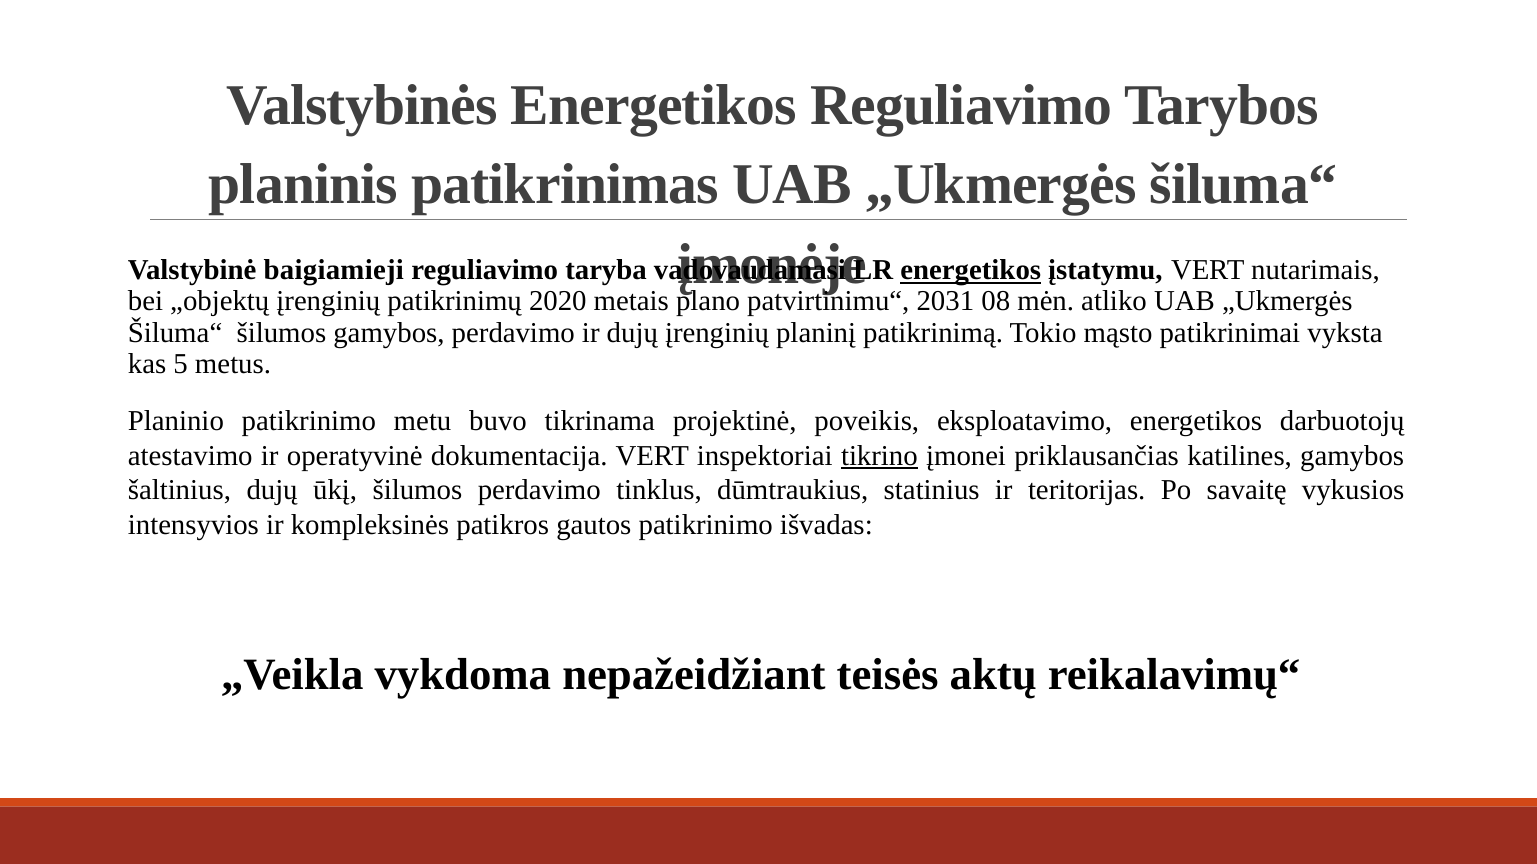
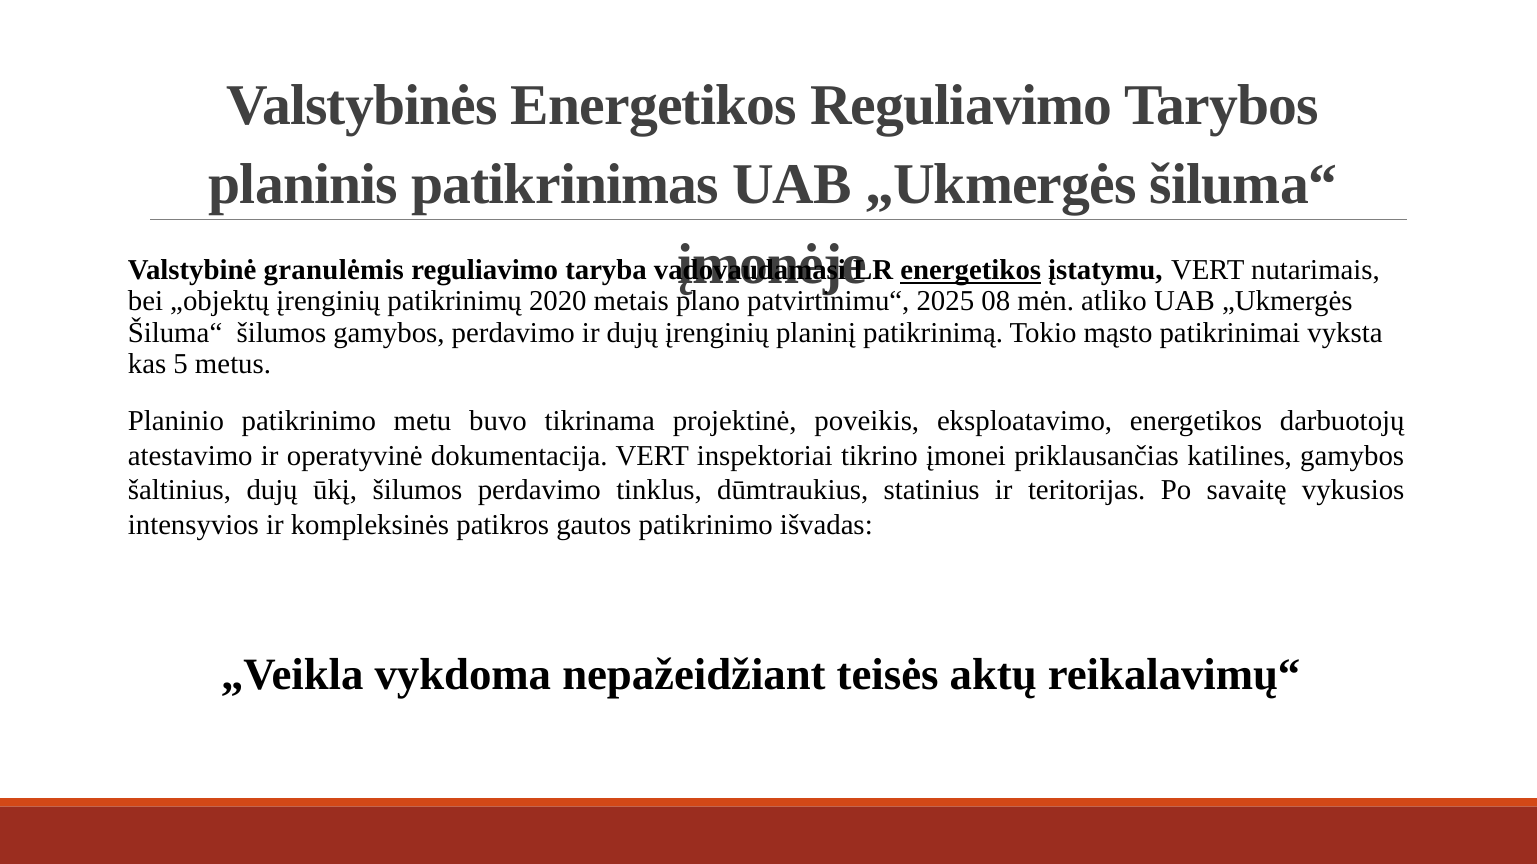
baigiamieji: baigiamieji -> granulėmis (334, 271)
2031: 2031 -> 2025 (945, 302)
tikrino underline: present -> none (879, 456)
